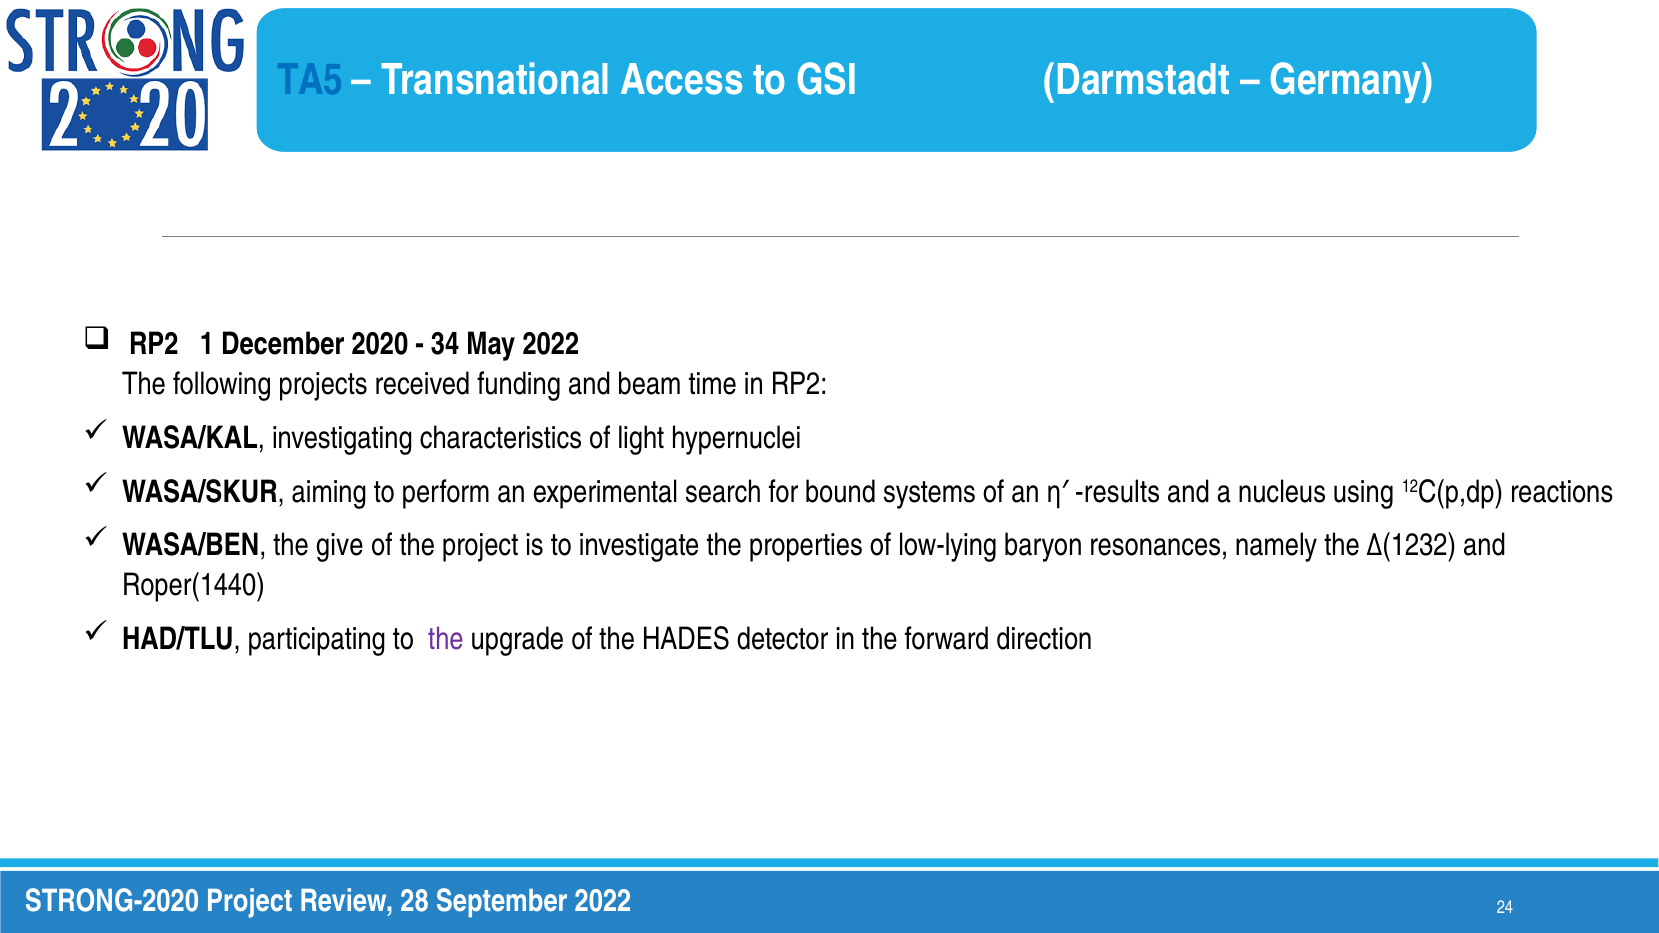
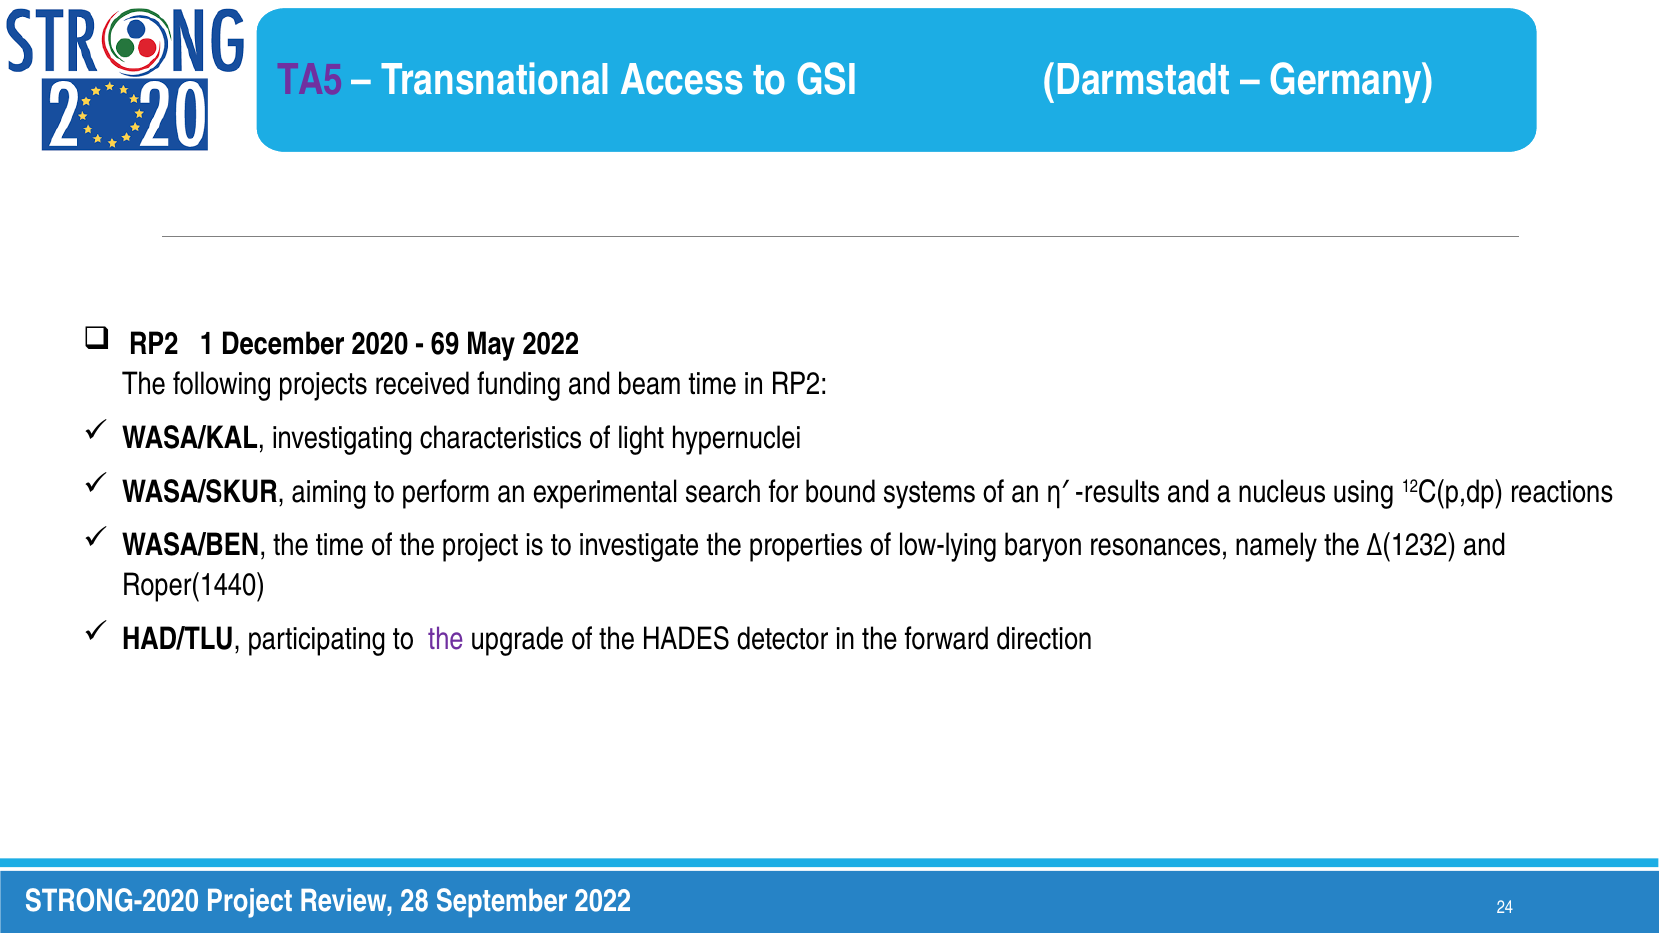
TA5 colour: blue -> purple (310, 80)
34: 34 -> 69 (445, 344)
the give: give -> time (340, 546)
